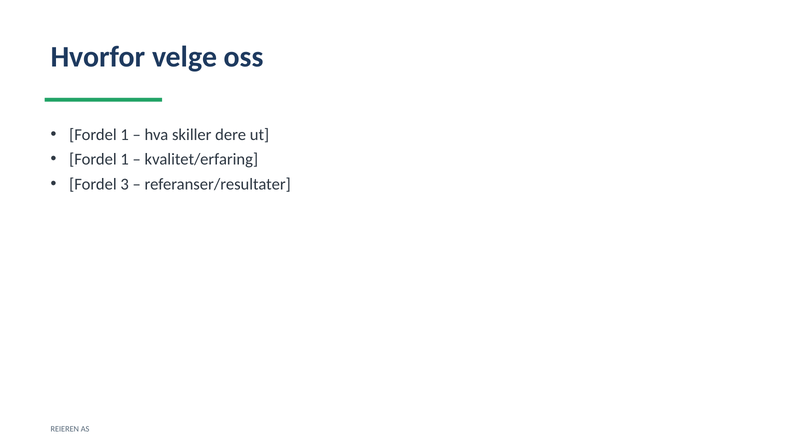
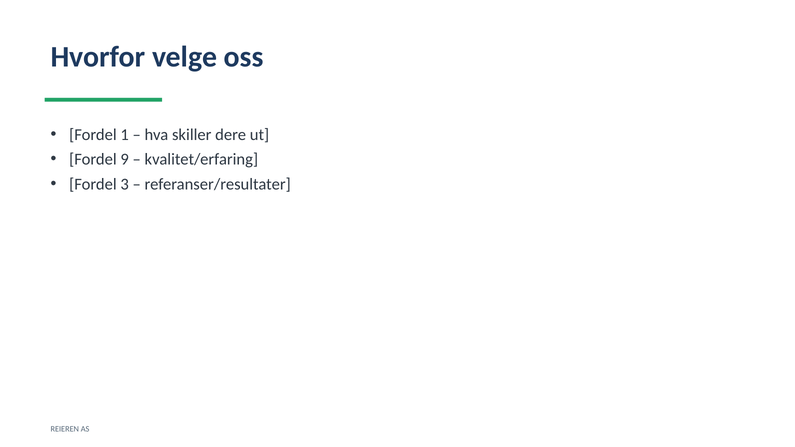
1: 1 -> 9 (125, 160)
